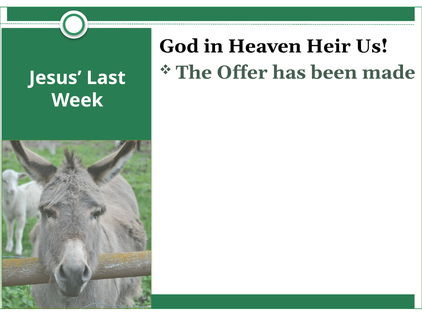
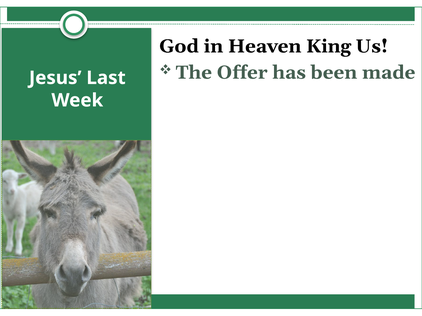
Heir: Heir -> King (329, 46)
